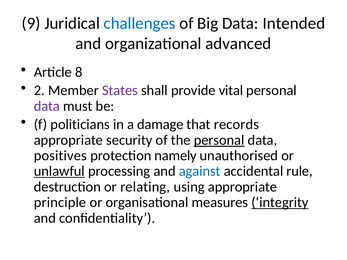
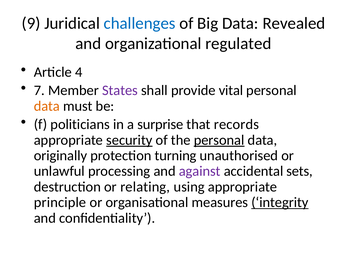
Intended: Intended -> Revealed (294, 23)
advanced: advanced -> regulated (238, 44)
8: 8 -> 4 (79, 72)
2: 2 -> 7 (39, 91)
data colour: purple -> orange (47, 106)
damage: damage -> surprise (160, 125)
security underline: none -> present (129, 140)
positives: positives -> originally (60, 156)
namely: namely -> turning (176, 156)
unlawful underline: present -> none (59, 171)
against colour: blue -> purple (200, 171)
rule: rule -> sets (300, 171)
